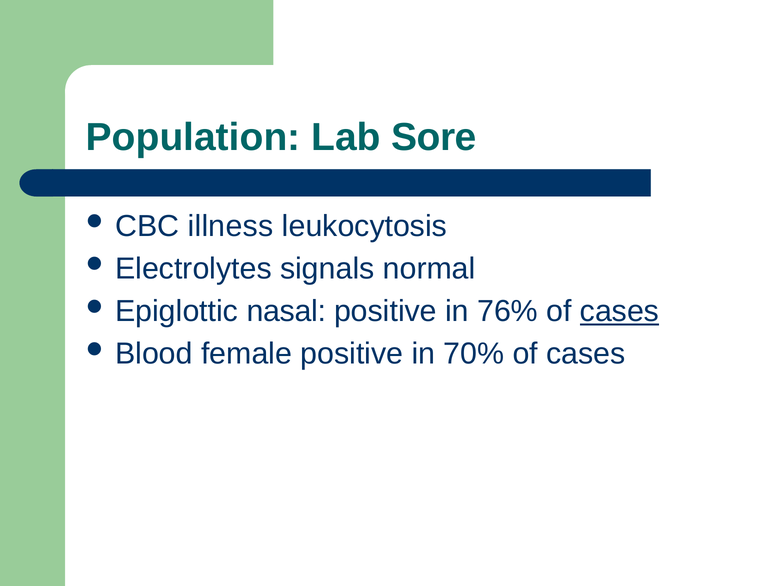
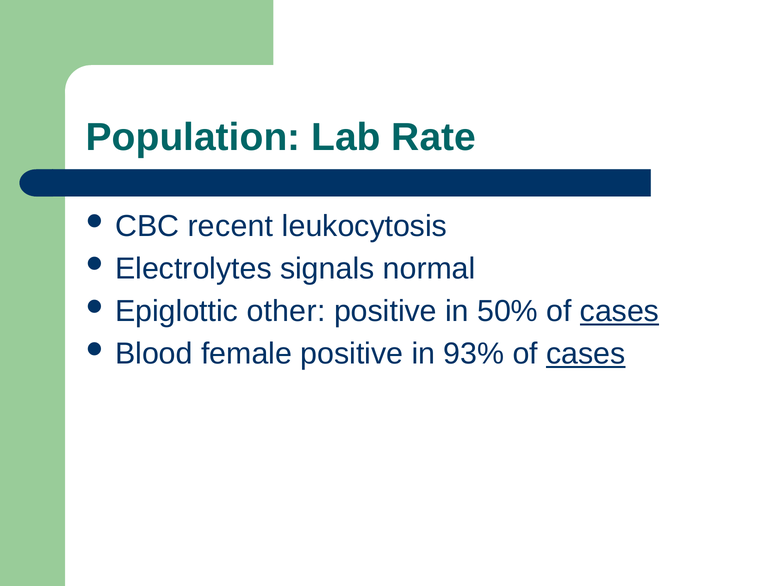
Sore: Sore -> Rate (434, 137)
illness: illness -> recent (230, 226)
nasal: nasal -> other (286, 311)
76%: 76% -> 50% (508, 311)
70%: 70% -> 93% (474, 354)
cases underline: none -> present (586, 354)
